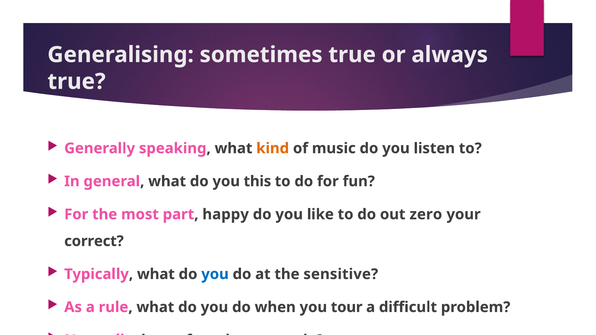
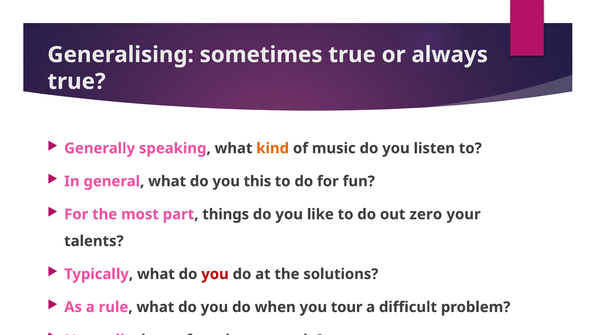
happy: happy -> things (226, 214)
correct: correct -> talents (94, 241)
you colour: blue -> red (215, 274)
sensitive: sensitive -> solutions (341, 274)
